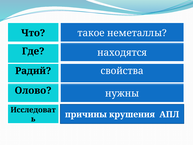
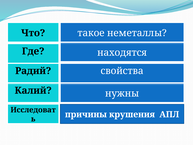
Олово: Олово -> Калий (33, 90)
